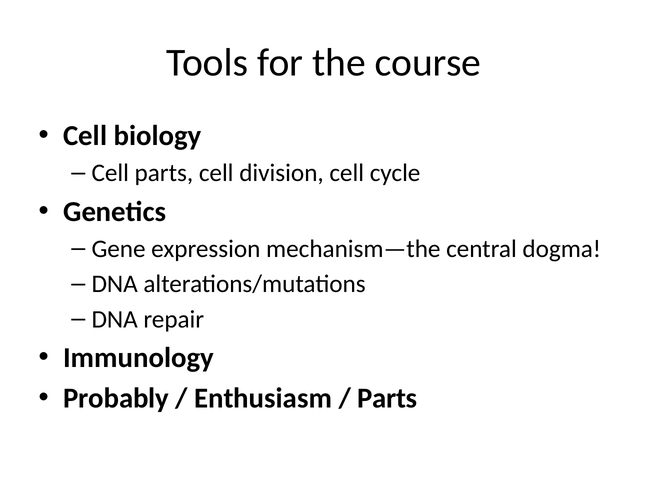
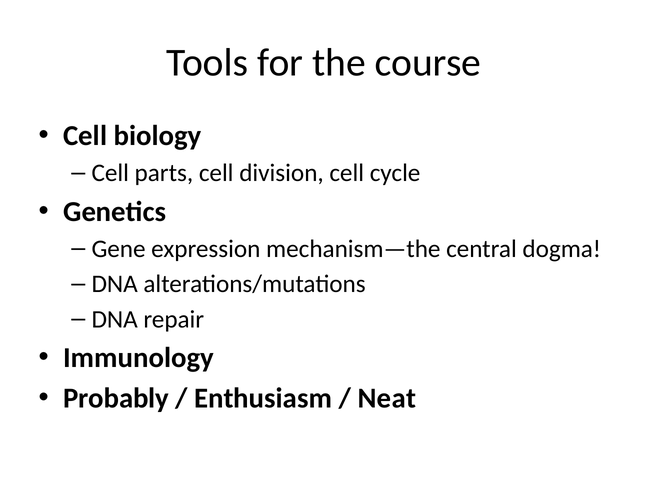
Parts: Parts -> Neat (387, 398)
